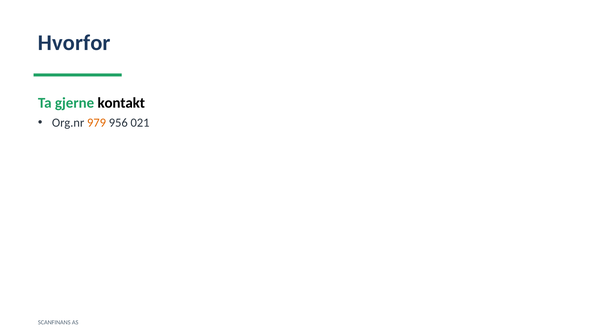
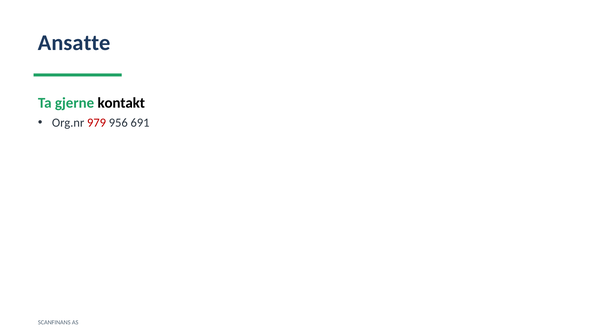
Hvorfor: Hvorfor -> Ansatte (74, 43)
979 colour: orange -> red (97, 123)
021: 021 -> 691 (140, 123)
